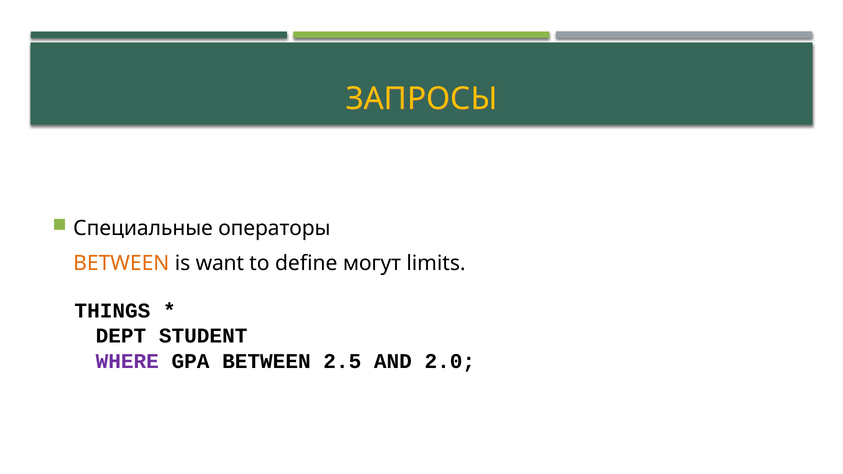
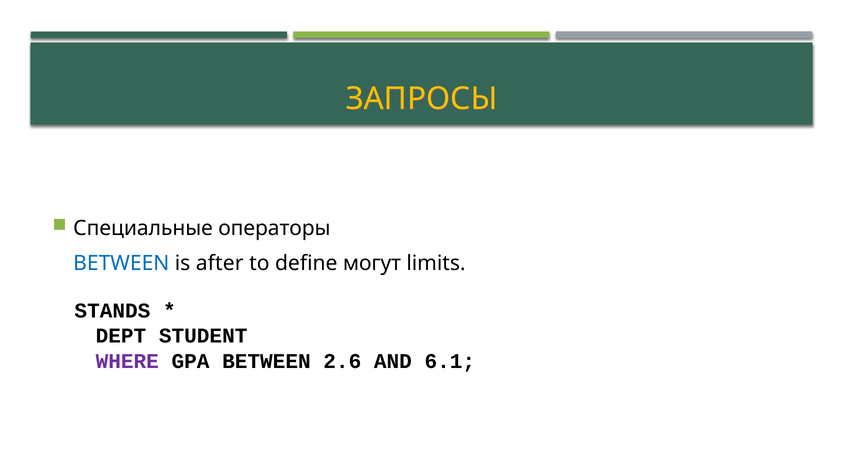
BETWEEN colour: orange -> blue (121, 263)
want: want -> after (220, 263)
THINGS: THINGS -> STANDS (112, 311)
2.5: 2.5 -> 2.6 (342, 361)
2.0: 2.0 -> 6.1 (450, 361)
